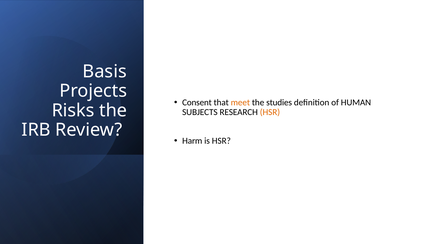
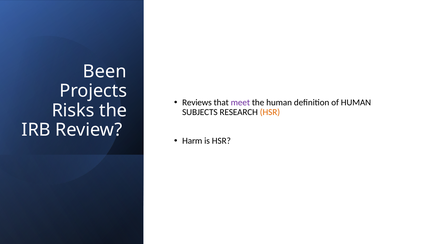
Basis: Basis -> Been (105, 71)
Consent: Consent -> Reviews (197, 102)
meet colour: orange -> purple (240, 102)
the studies: studies -> human (279, 102)
